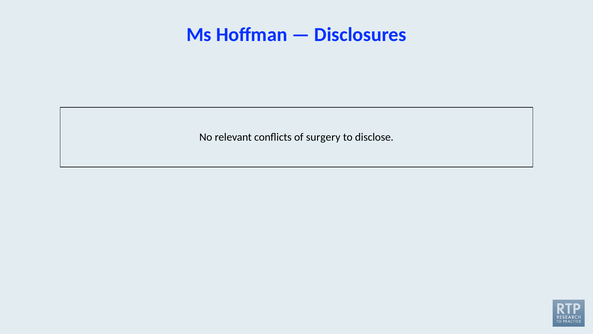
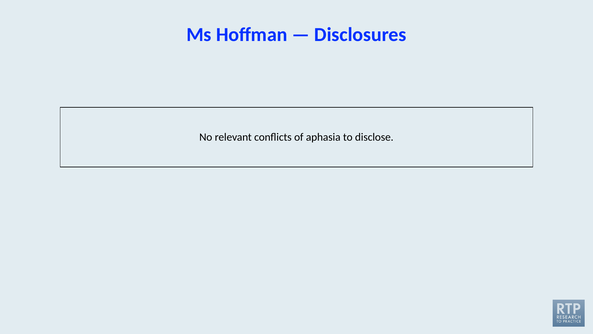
surgery: surgery -> aphasia (323, 137)
